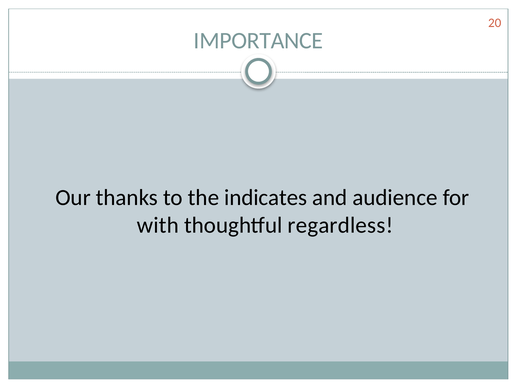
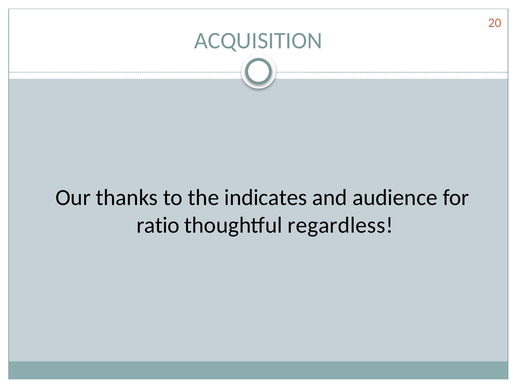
IMPORTANCE: IMPORTANCE -> ACQUISITION (258, 41)
with: with -> ratio (158, 225)
